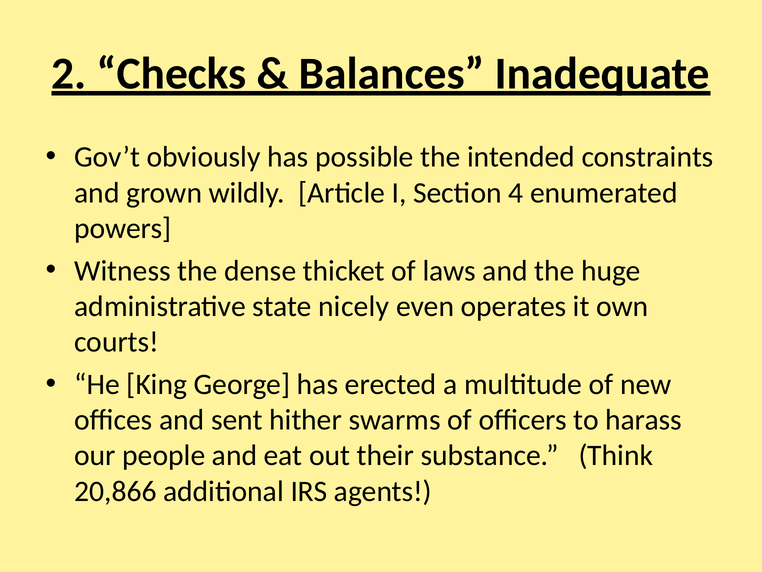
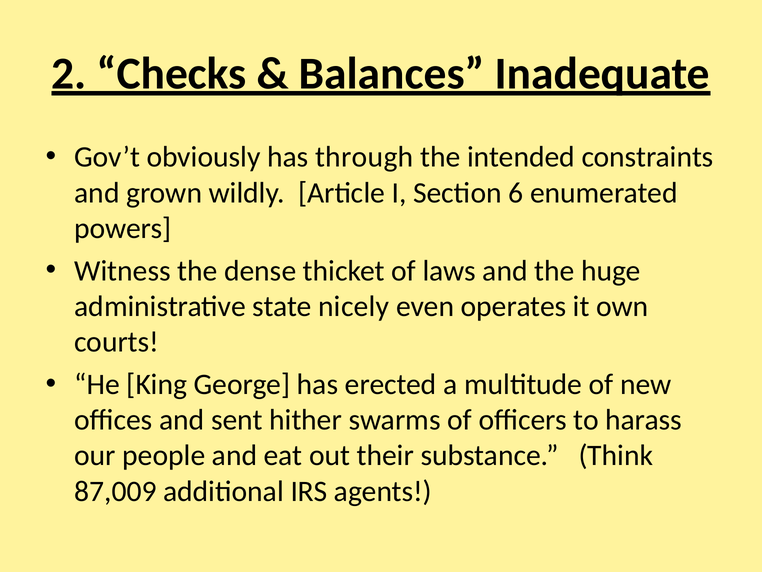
possible: possible -> through (364, 157)
4: 4 -> 6 (516, 193)
20,866: 20,866 -> 87,009 (115, 491)
